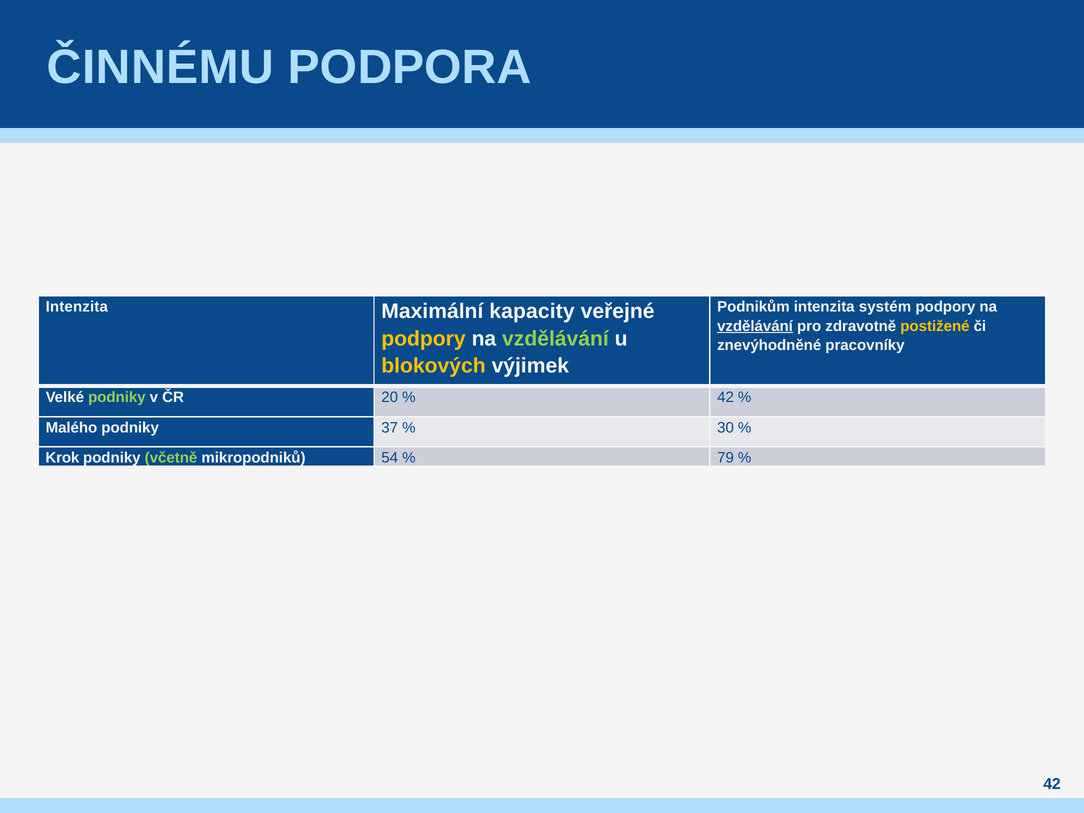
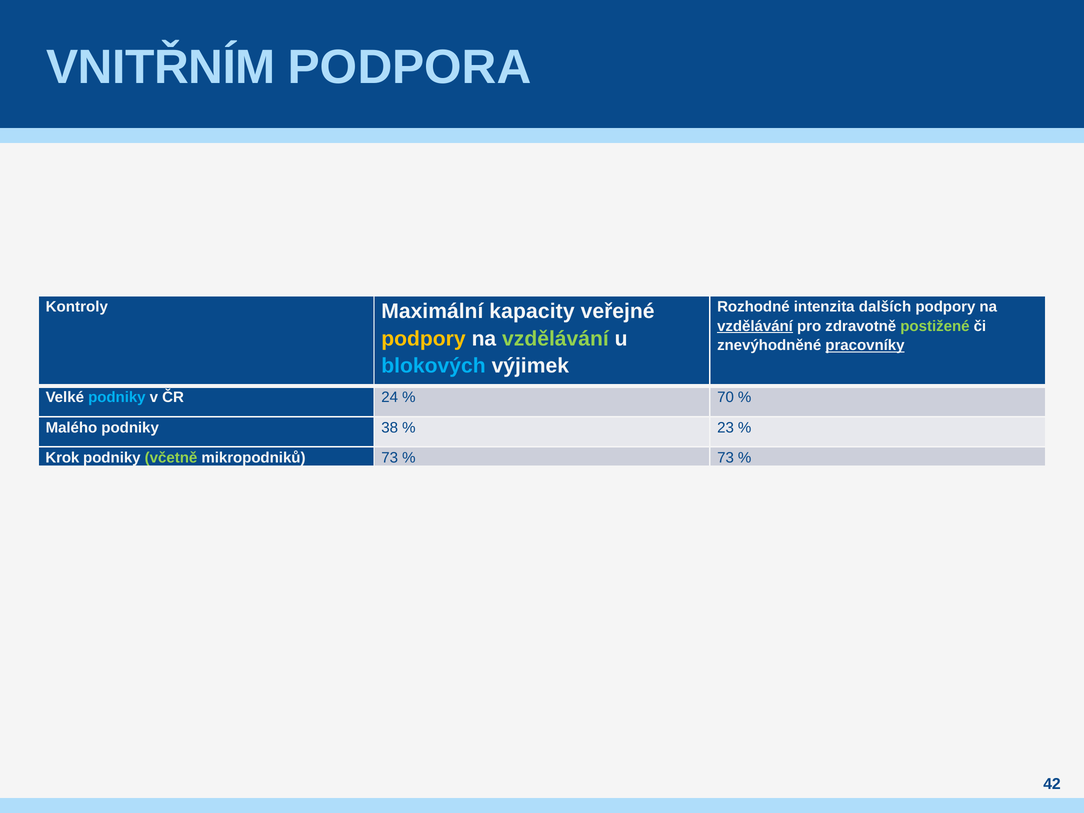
ČINNÉMU: ČINNÉMU -> VNITŘNÍM (161, 67)
Intenzita: Intenzita -> Kontroly (77, 307)
Podnikům: Podnikům -> Rozhodné (753, 307)
systém: systém -> dalších (885, 307)
postižené colour: yellow -> light green (935, 326)
pracovníky underline: none -> present (865, 345)
blokových colour: yellow -> light blue (434, 366)
podniky colour: light green -> light blue (117, 397)
20: 20 -> 24 (390, 397)
42: 42 -> 70 (726, 397)
37: 37 -> 38 (390, 428)
30: 30 -> 23 (726, 428)
mikropodniků 54: 54 -> 73 (390, 458)
79: 79 -> 73 (726, 458)
